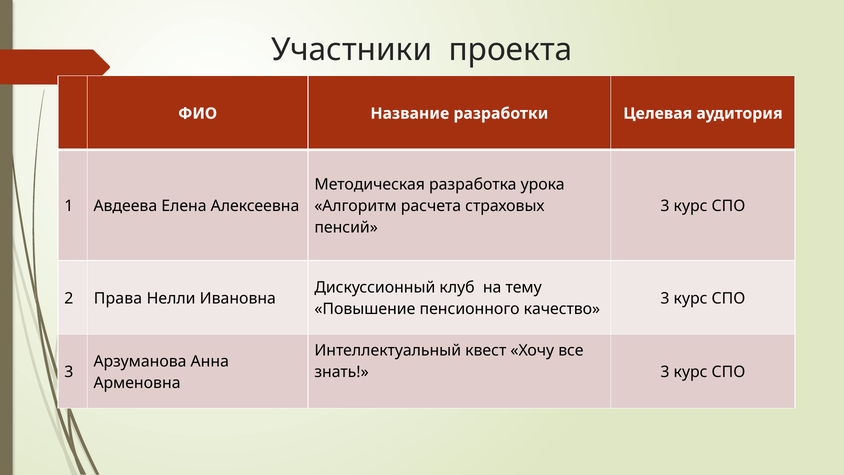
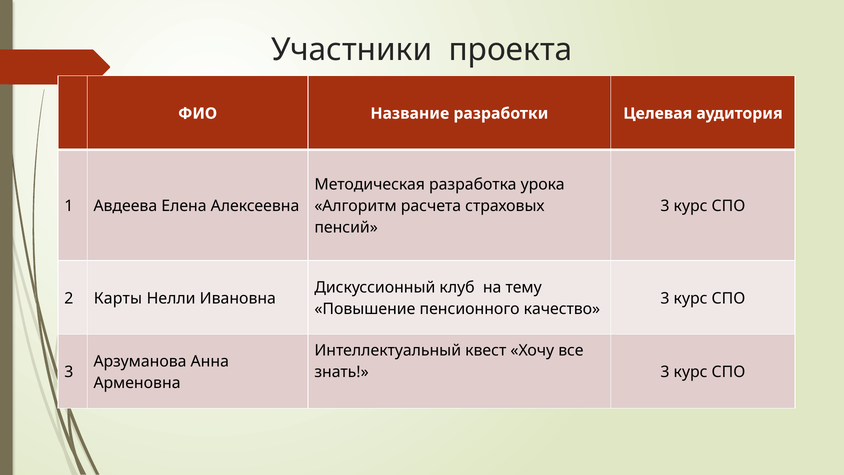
Права: Права -> Карты (118, 298)
